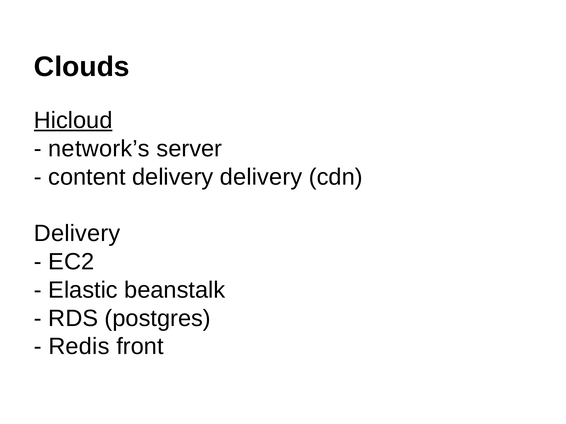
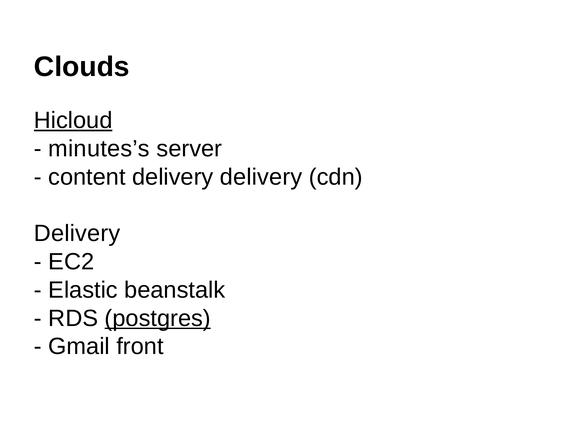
network’s: network’s -> minutes’s (99, 149)
postgres underline: none -> present (158, 319)
Redis: Redis -> Gmail (79, 347)
